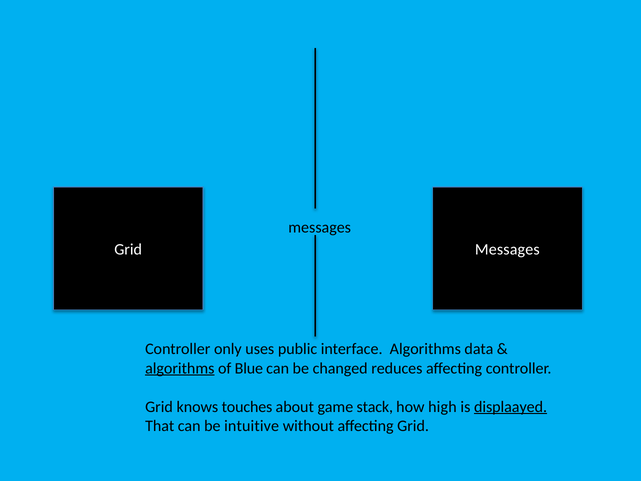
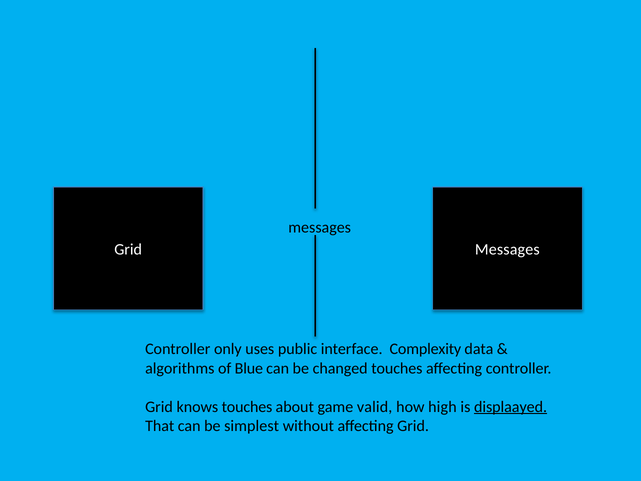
interface Algorithms: Algorithms -> Complexity (425, 349)
algorithms underline: present -> none (180, 368)
changed reduces: reduces -> touches (397, 368)
stack: stack -> valid (375, 407)
intuitive: intuitive -> simplest (252, 426)
